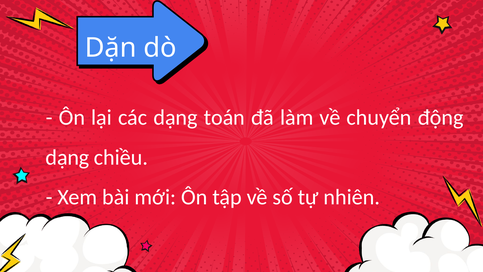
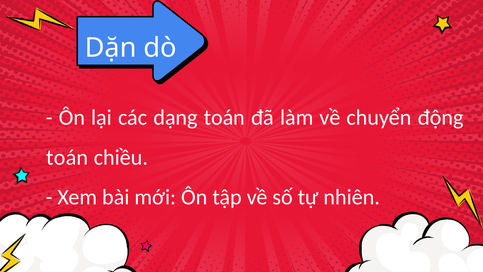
dạng: dạng -> toán (67, 157)
